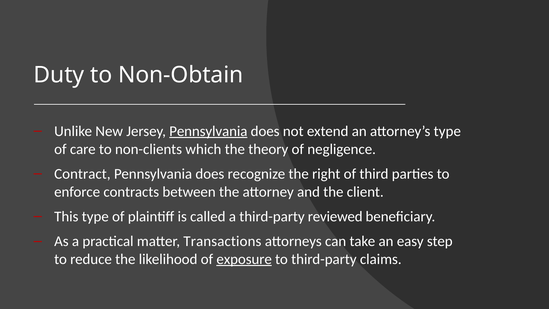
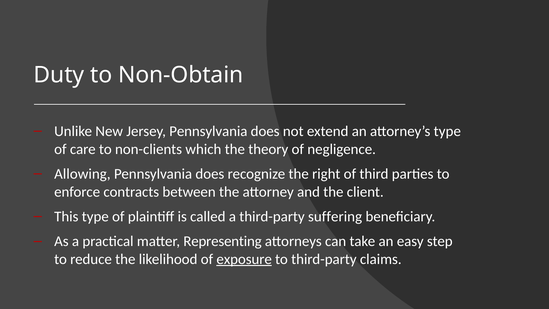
Pennsylvania underline: present -> none (208, 131)
Contract: Contract -> Allowing (82, 174)
reviewed: reviewed -> suffering (335, 216)
Transactions: Transactions -> Representing (223, 241)
